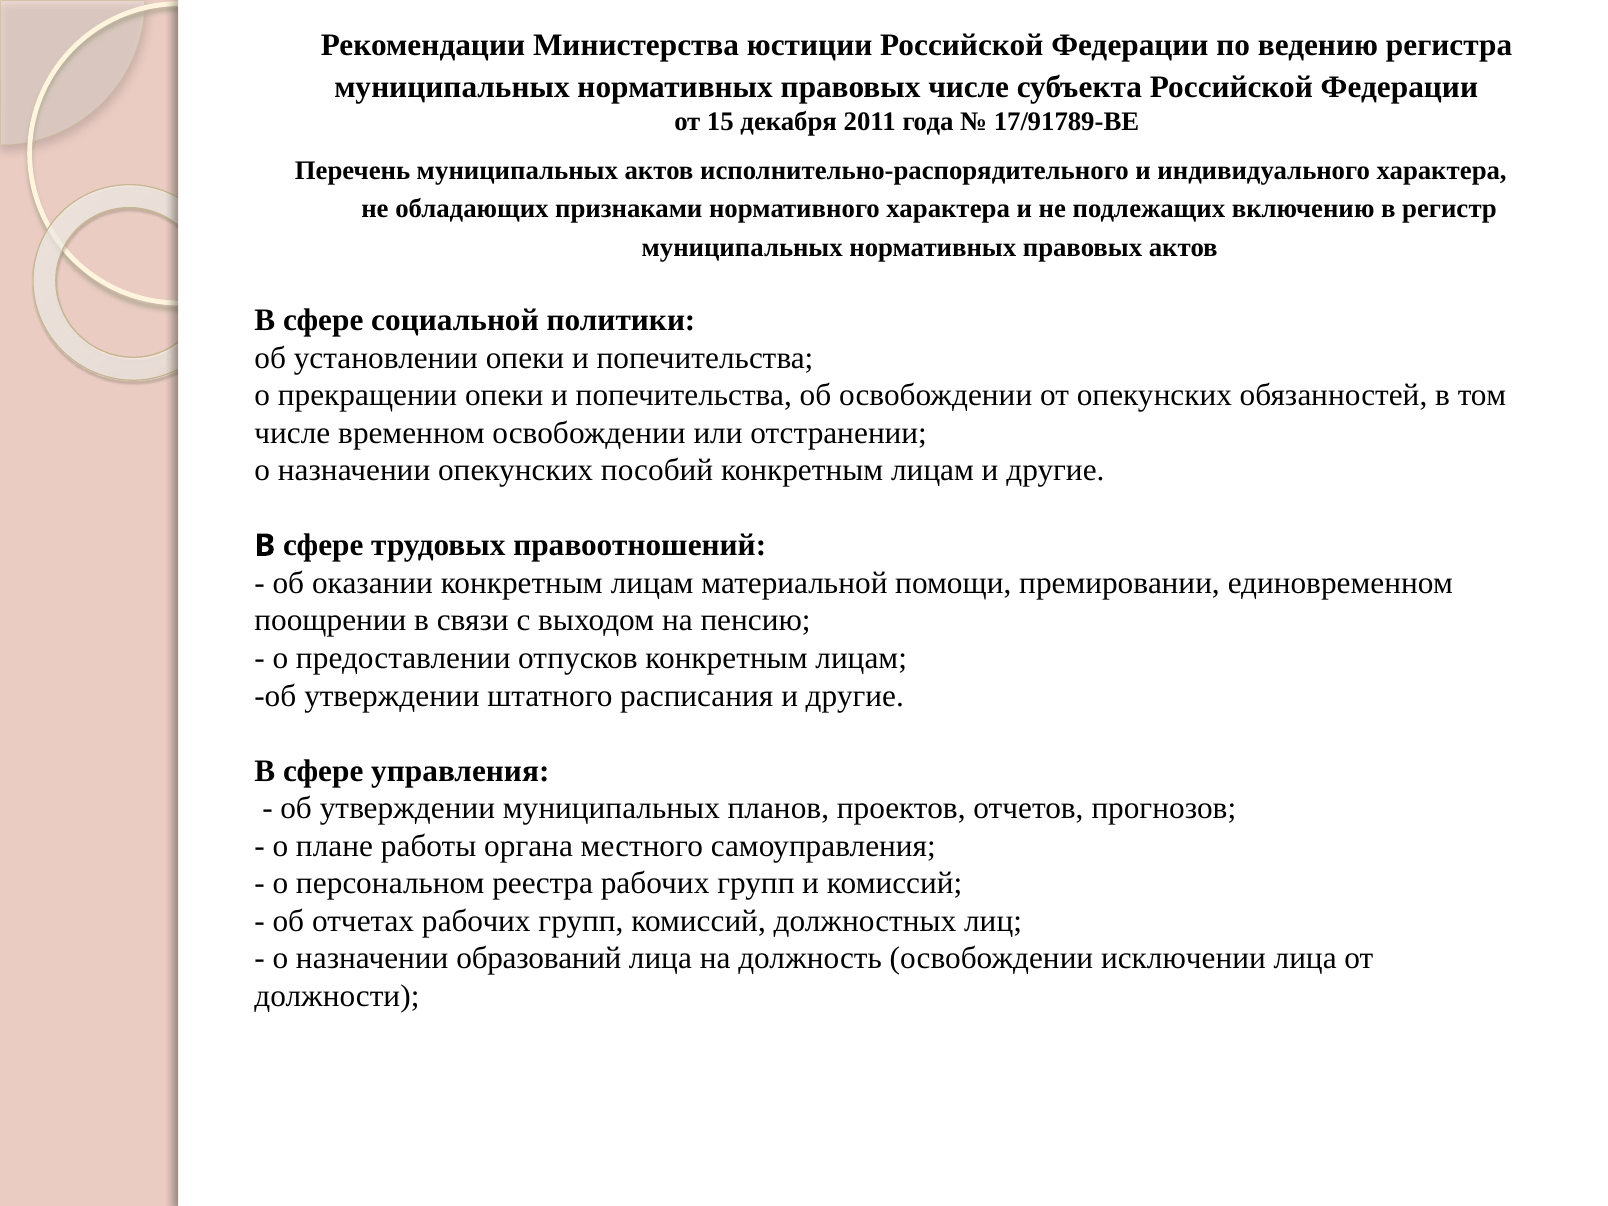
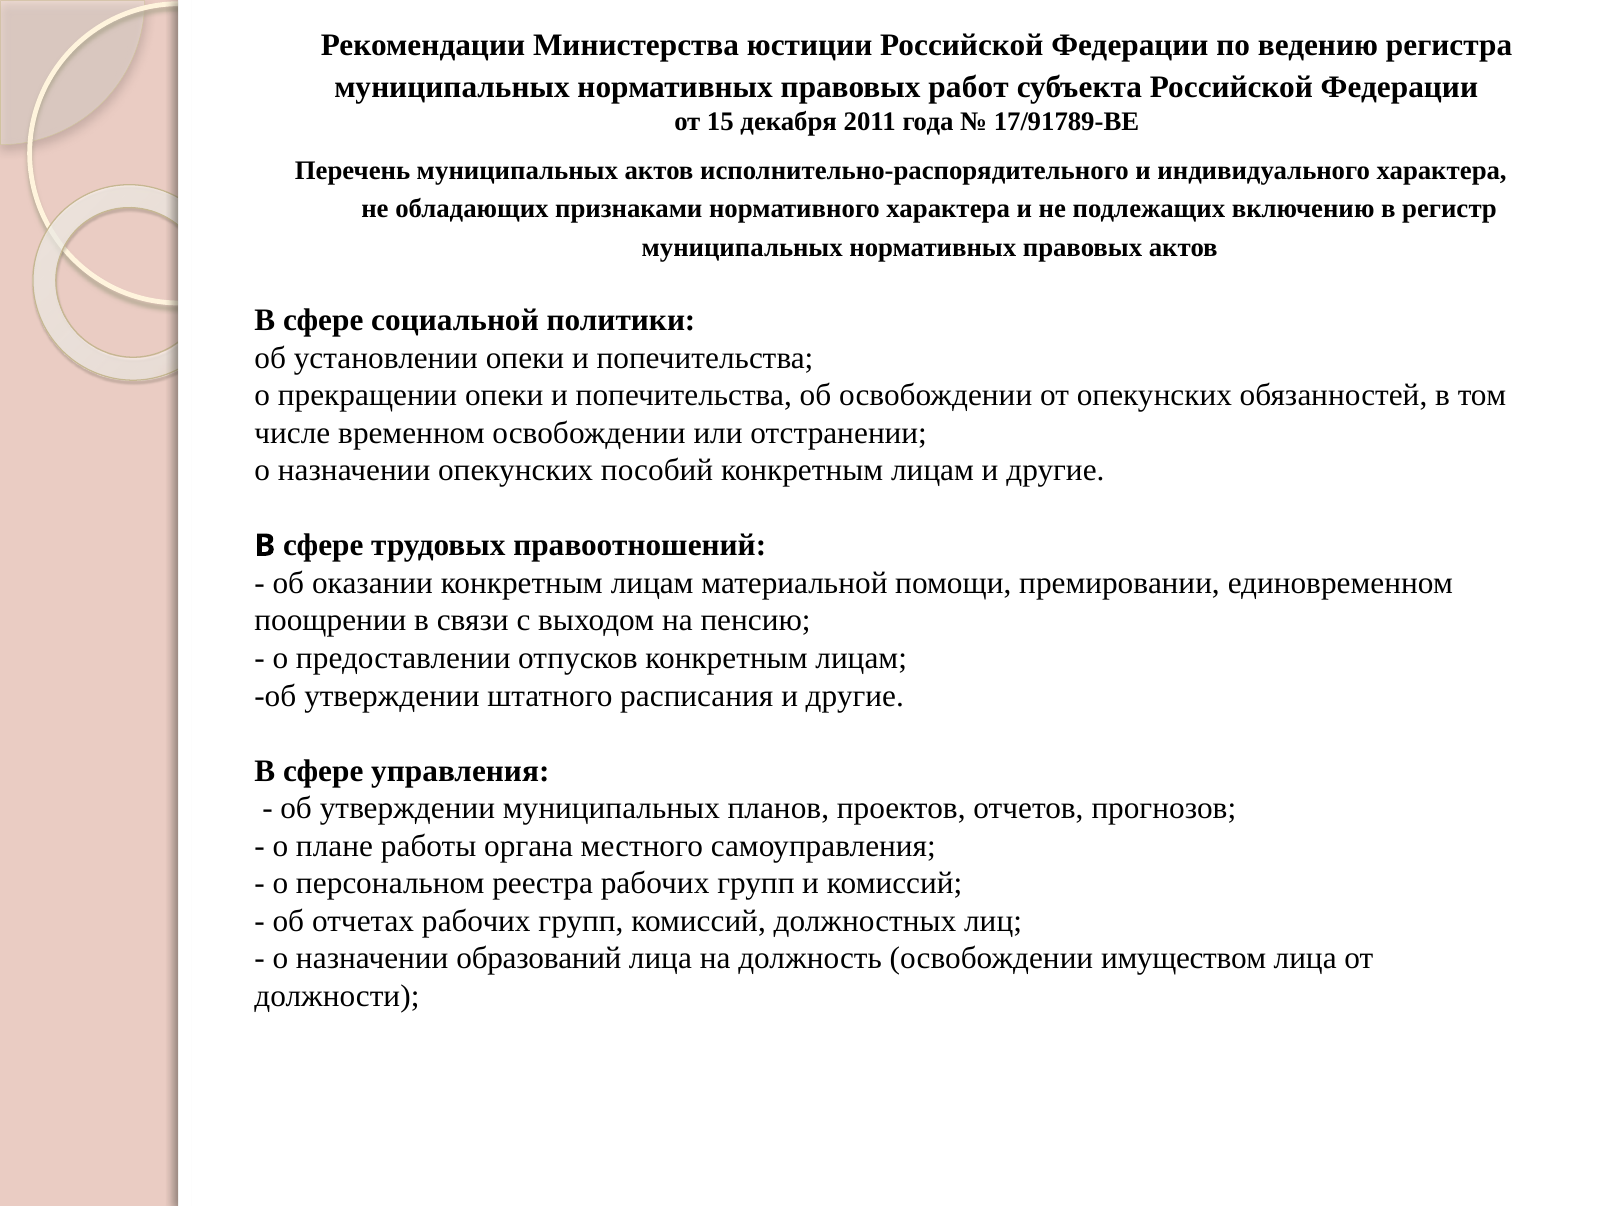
правовых числе: числе -> работ (969, 87)
исключении: исключении -> имуществом (1184, 958)
